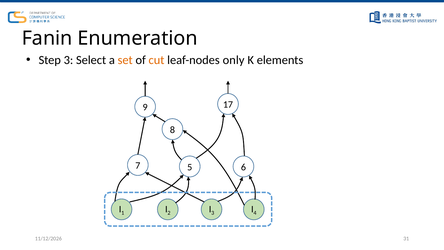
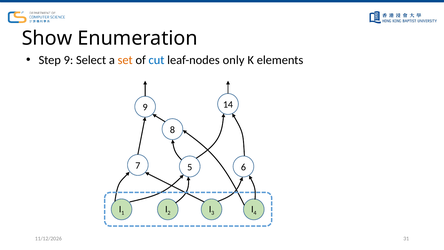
Fanin: Fanin -> Show (47, 38)
Step 3: 3 -> 9 (68, 60)
cut colour: orange -> blue (156, 60)
17: 17 -> 14 (228, 105)
